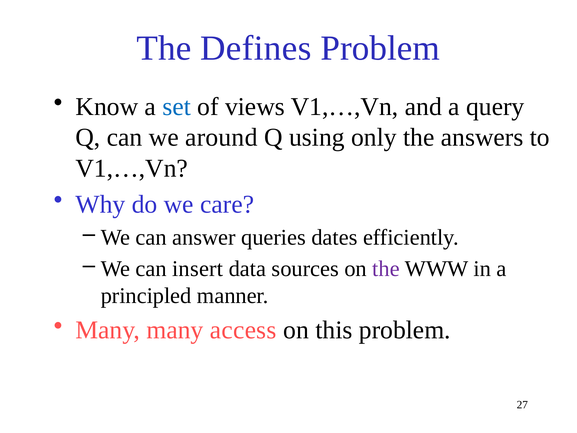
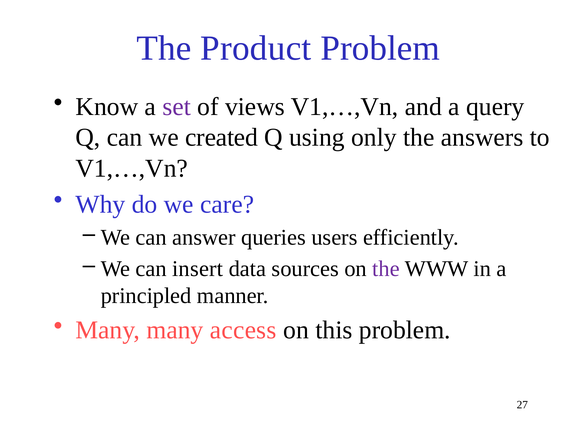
Defines: Defines -> Product (256, 48)
set colour: blue -> purple (177, 107)
around: around -> created (222, 137)
dates: dates -> users (334, 237)
